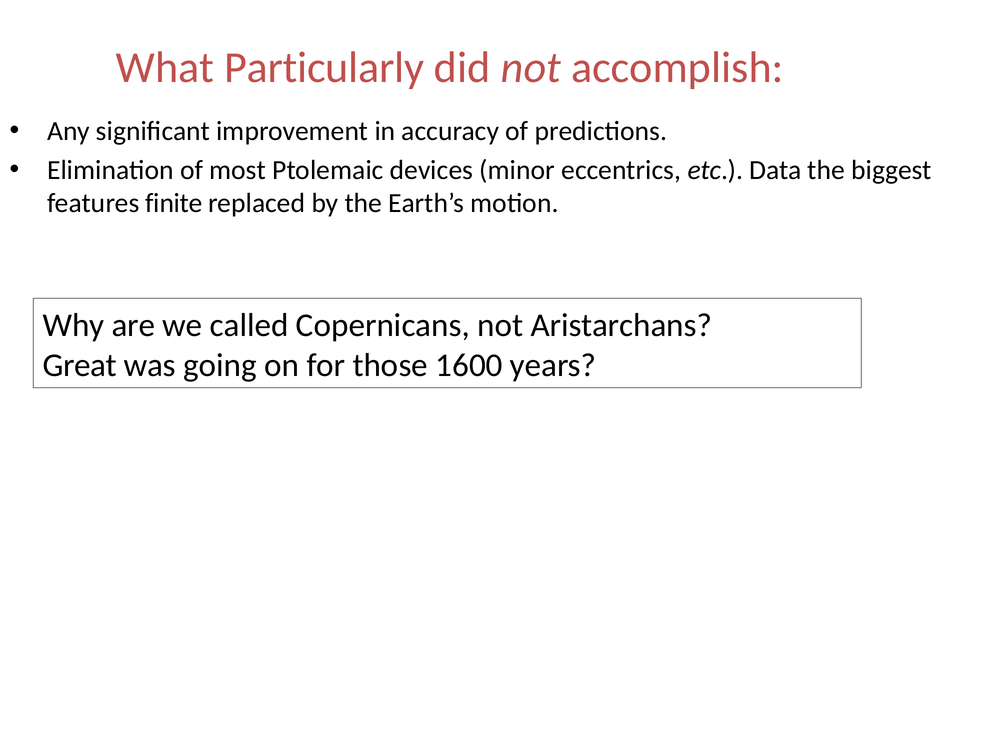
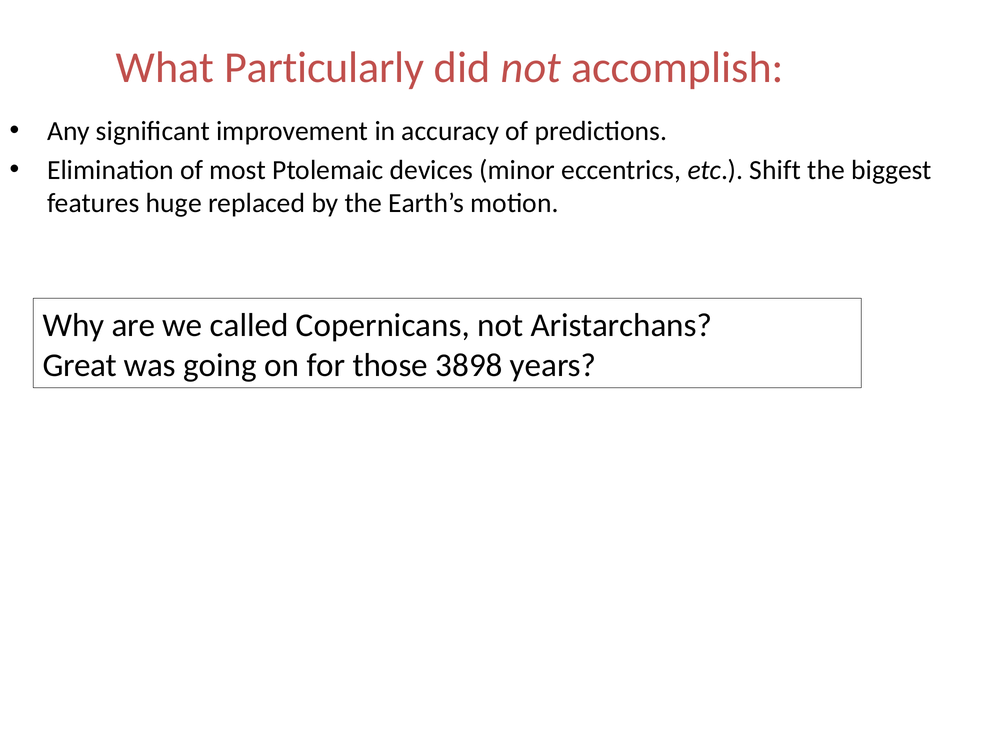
Data: Data -> Shift (775, 170)
finite: finite -> huge (174, 203)
1600: 1600 -> 3898 (469, 365)
